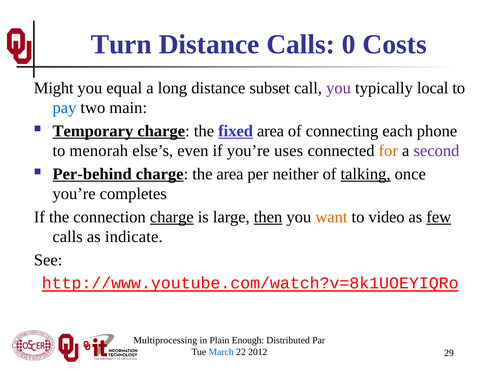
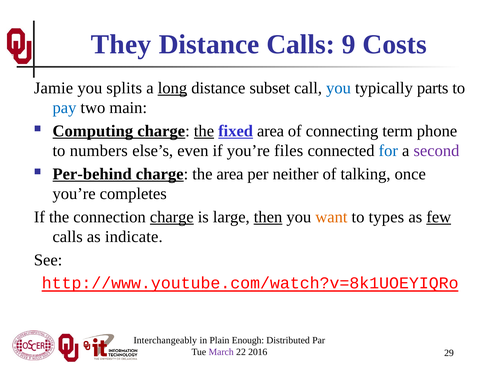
Turn: Turn -> They (121, 44)
0: 0 -> 9 (349, 44)
Might: Might -> Jamie (54, 88)
equal: equal -> splits (124, 88)
long underline: none -> present (172, 88)
you colour: purple -> blue (339, 88)
local: local -> parts (433, 88)
Temporary: Temporary -> Computing (93, 131)
the underline: none -> present (204, 131)
each: each -> term (398, 131)
menorah: menorah -> numbers (99, 151)
uses: uses -> files (289, 151)
for colour: orange -> blue (388, 151)
talking underline: present -> none (366, 174)
video: video -> types (386, 217)
Multiprocessing: Multiprocessing -> Interchangeably (165, 340)
March colour: blue -> purple (221, 352)
2012: 2012 -> 2016 (258, 352)
